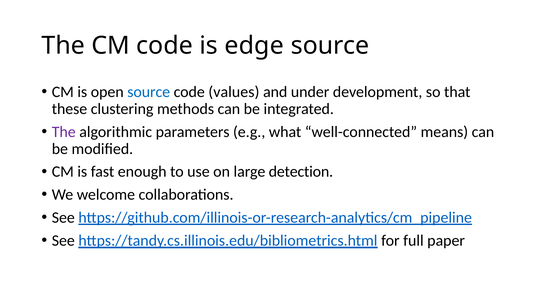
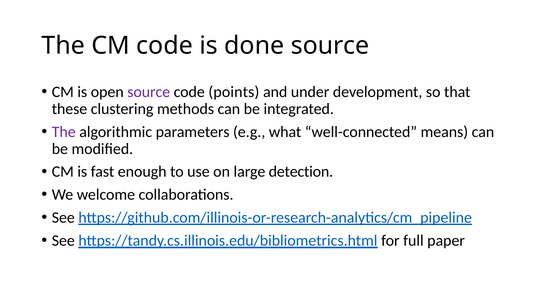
edge: edge -> done (254, 46)
source colour: blue -> purple (149, 92)
values: values -> points (234, 92)
